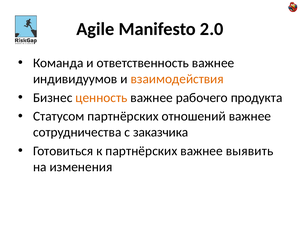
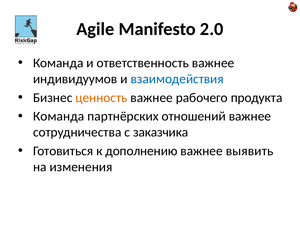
взаимодействия colour: orange -> blue (177, 79)
Статусом: Статусом -> Команда (59, 116)
к партнёрских: партнёрских -> дополнению (141, 151)
